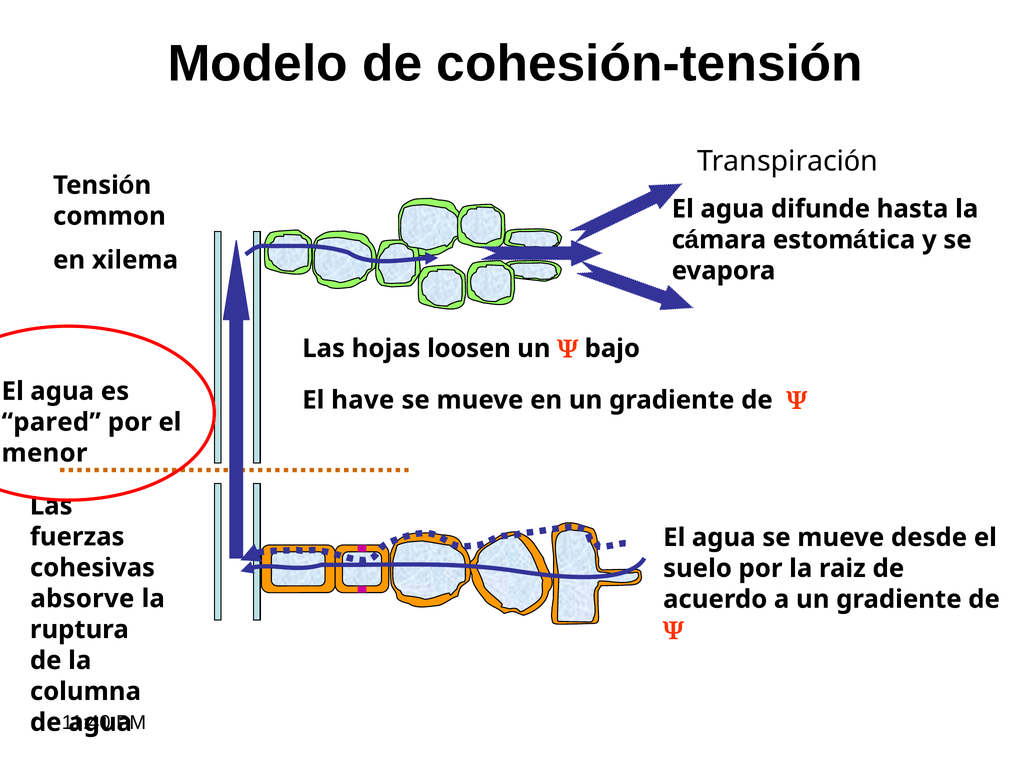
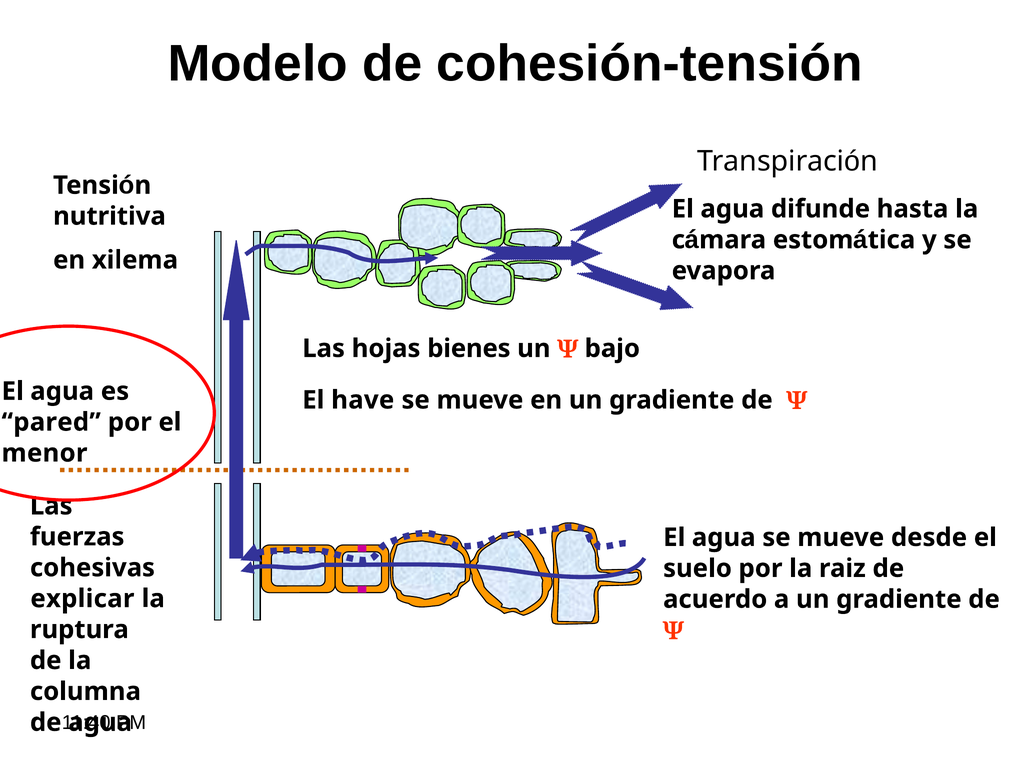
common: common -> nutritiva (109, 216)
loosen: loosen -> bienes (469, 349)
absorve: absorve -> explicar (82, 599)
